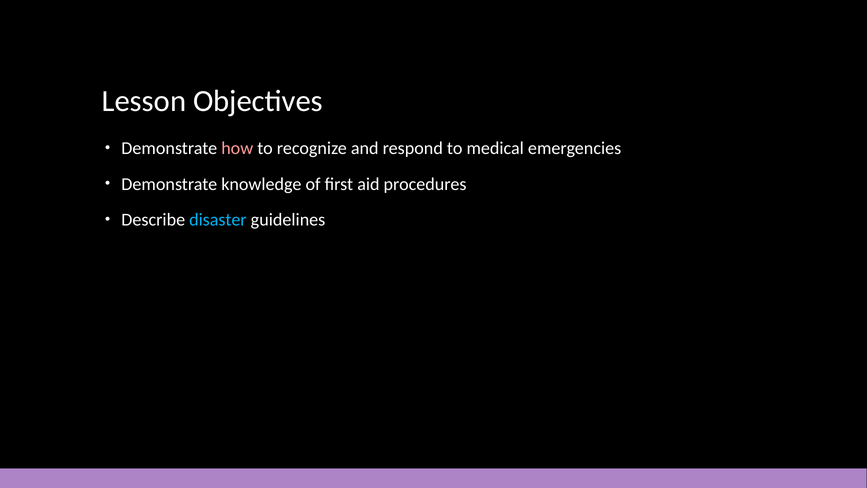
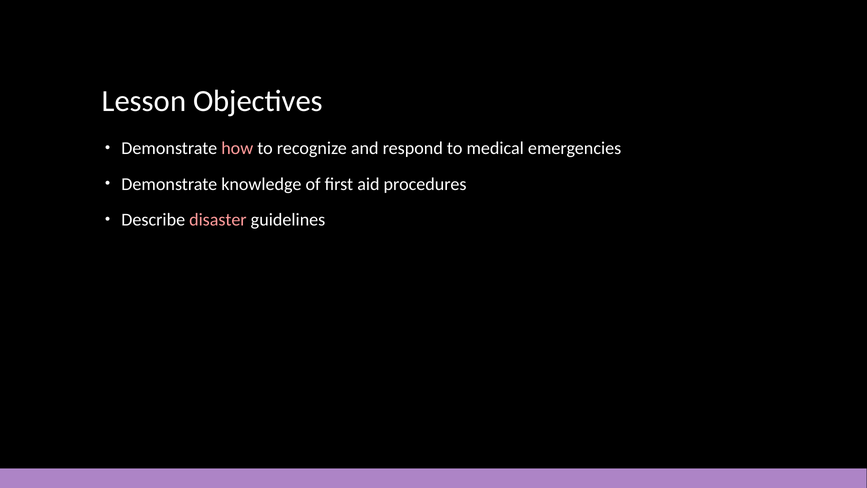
disaster colour: light blue -> pink (218, 220)
